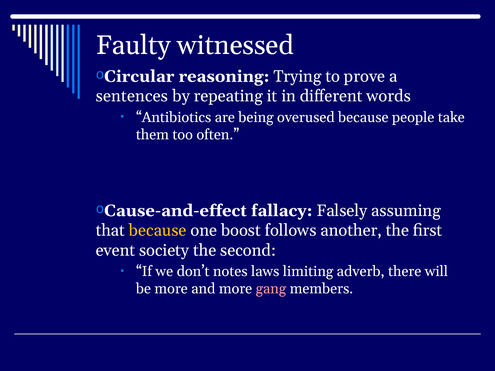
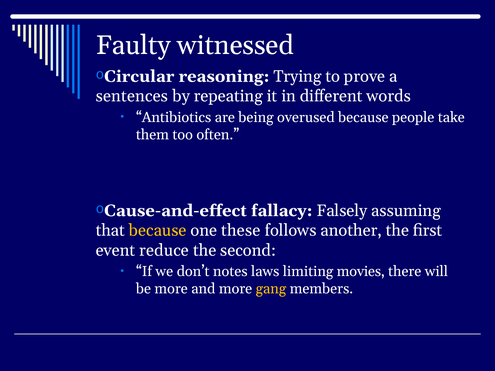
boost: boost -> these (241, 231)
society: society -> reduce (164, 250)
adverb: adverb -> movies (361, 272)
gang colour: pink -> yellow (271, 289)
